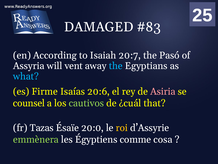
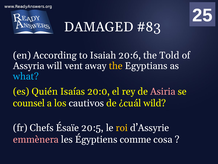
20:7: 20:7 -> 20:6 (130, 55)
Pasó: Pasó -> Told (169, 55)
the colour: light blue -> yellow (116, 66)
Firme: Firme -> Quién (45, 91)
20:6: 20:6 -> 20:0 (99, 91)
cautivos colour: light green -> white (86, 103)
that: that -> wild (155, 103)
Tazas: Tazas -> Chefs (42, 127)
20:0: 20:0 -> 20:5 (92, 127)
emmènera colour: light green -> pink (36, 139)
